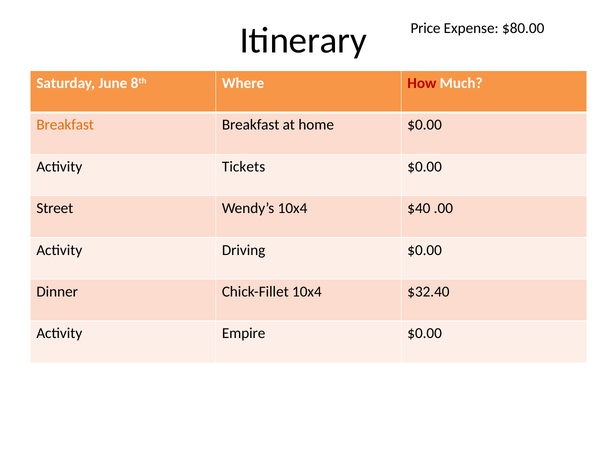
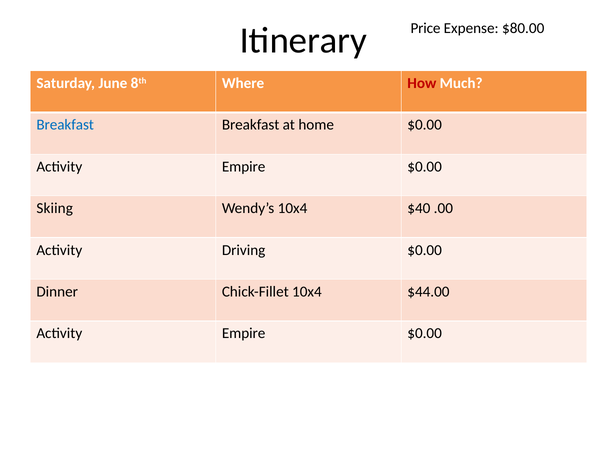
Breakfast colour: orange -> blue (65, 125)
Tickets: Tickets -> Empire (244, 167)
Street: Street -> Skiing (55, 208)
$32.40: $32.40 -> $44.00 (428, 292)
